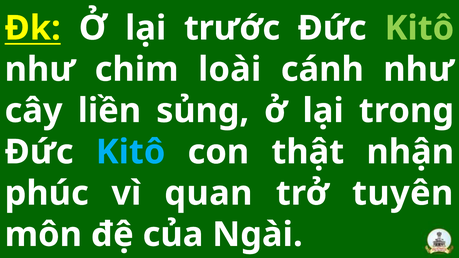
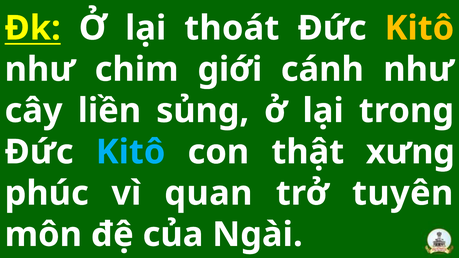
trước: trước -> thoát (232, 28)
Kitô colour: light green -> yellow (419, 28)
loài: loài -> giới (230, 70)
nhận: nhận -> xưng (410, 152)
